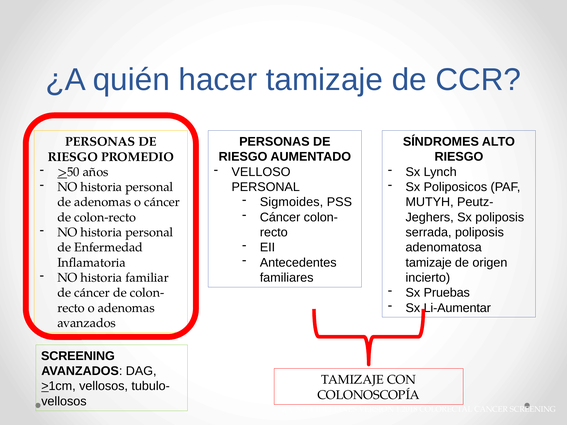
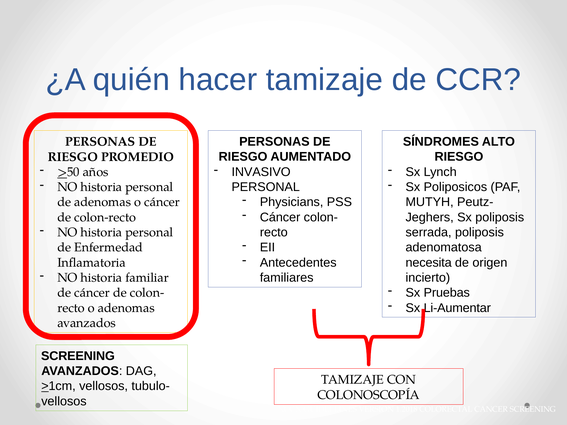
VELLOSO: VELLOSO -> INVASIVO (261, 172)
Sigmoides: Sigmoides -> Physicians (292, 202)
tamizaje: tamizaje -> necesita (429, 263)
